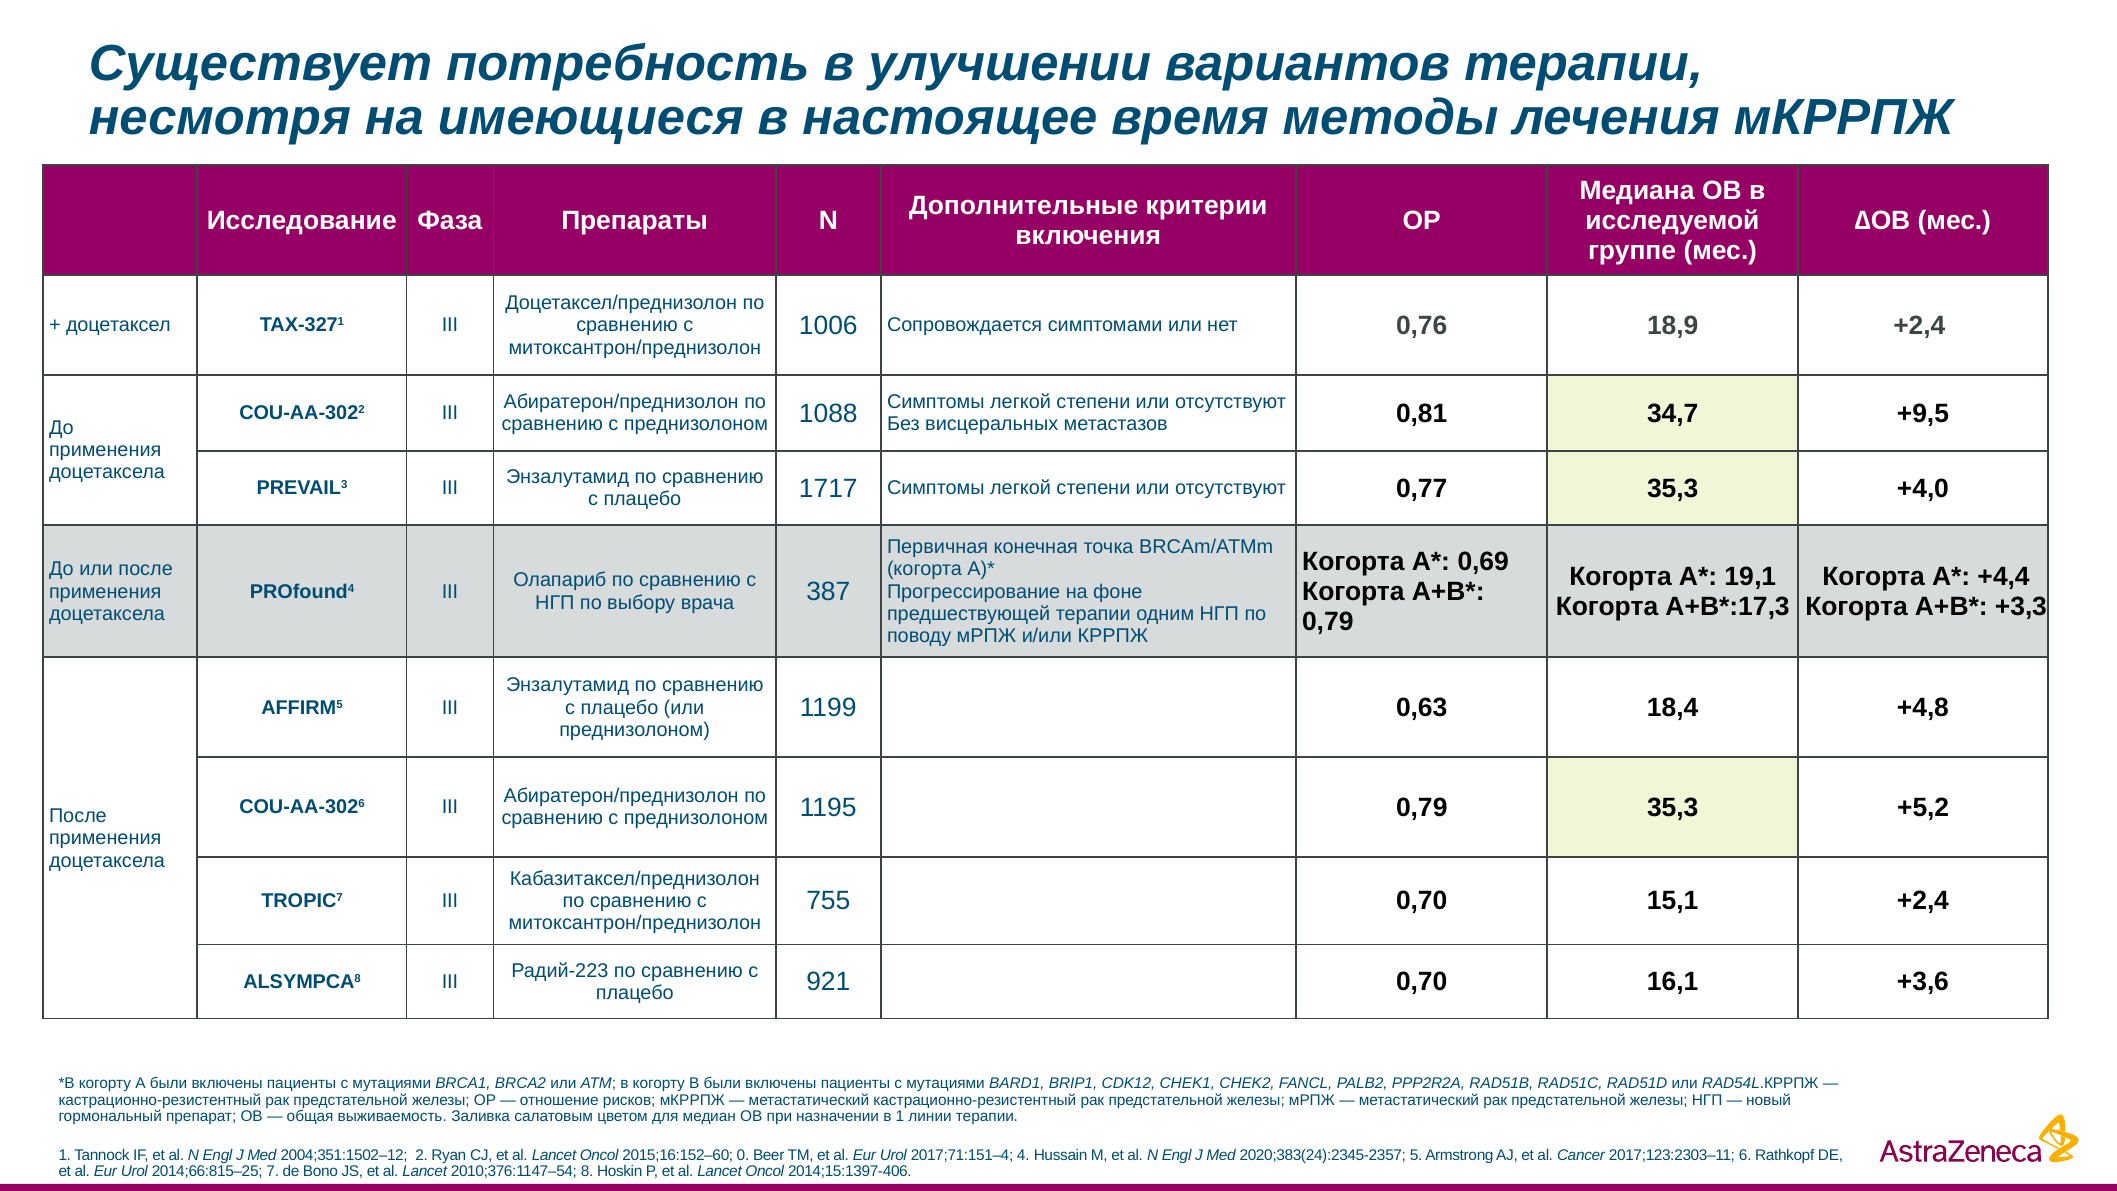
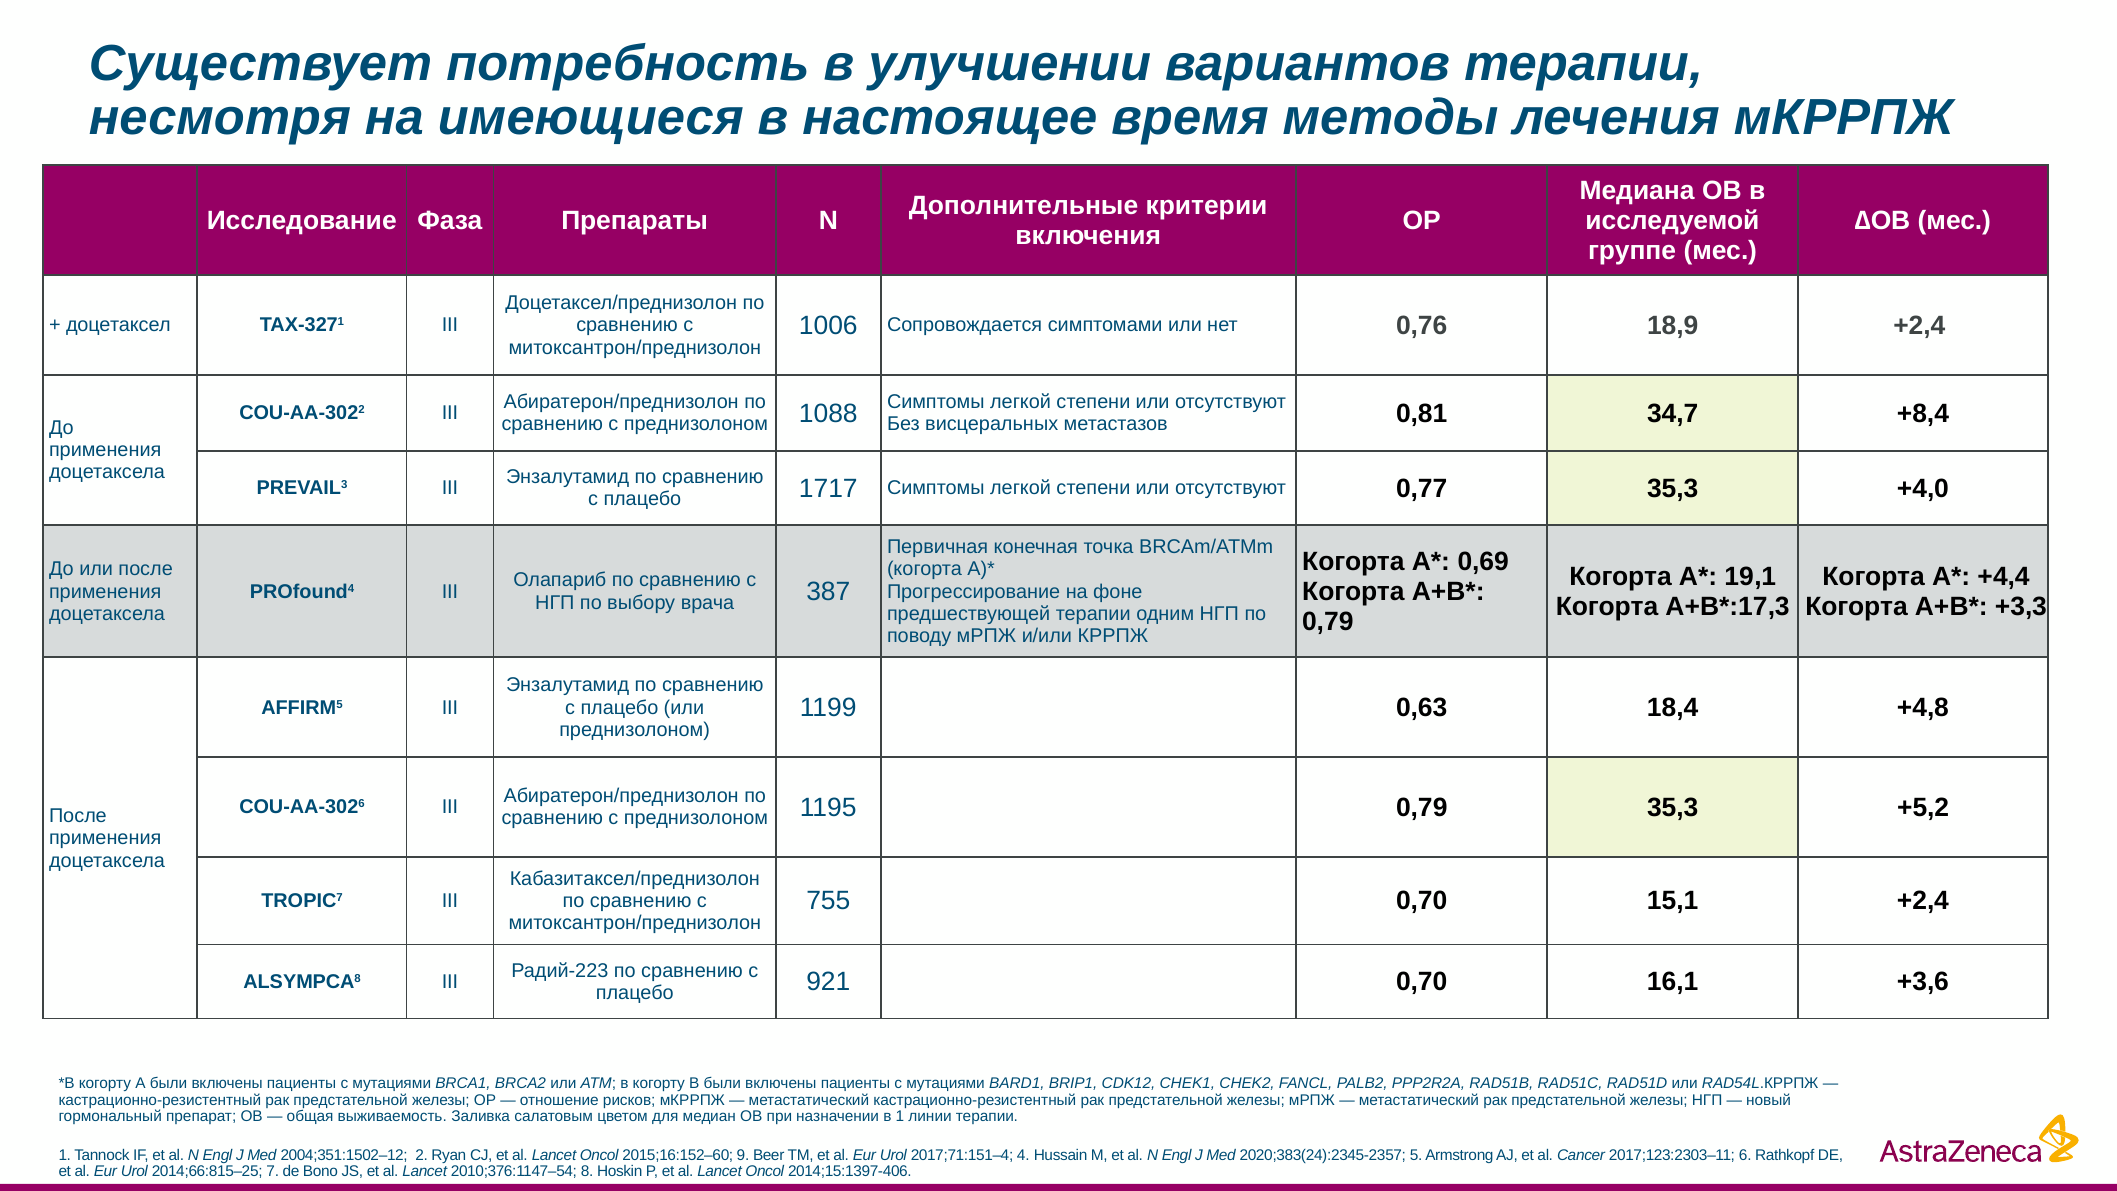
+9,5: +9,5 -> +8,4 (1923, 413)
2015;16:152–60 0: 0 -> 9 (743, 1155)
